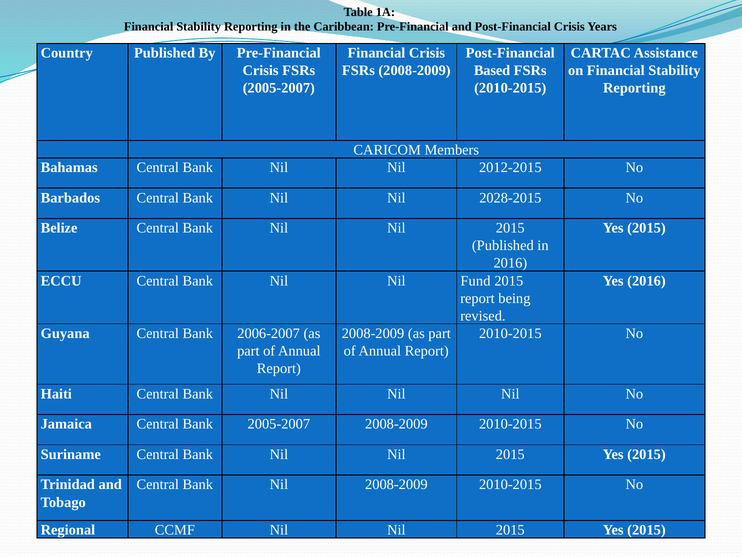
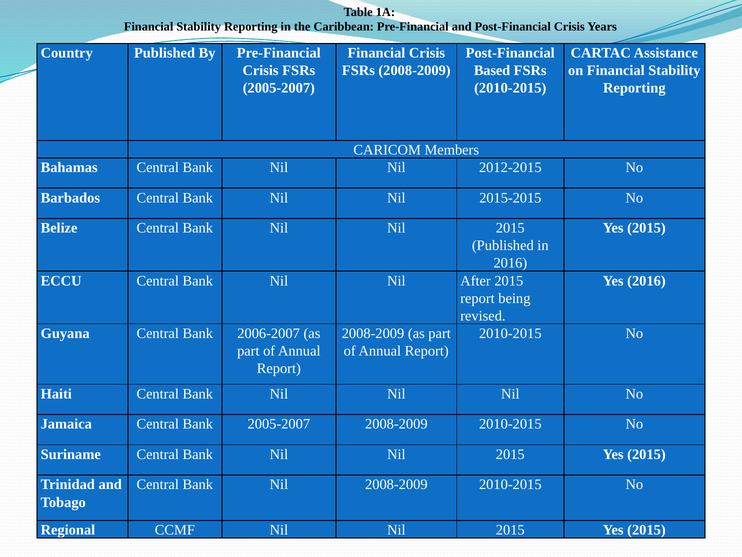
2028-2015: 2028-2015 -> 2015-2015 (510, 198)
Fund: Fund -> After (476, 280)
